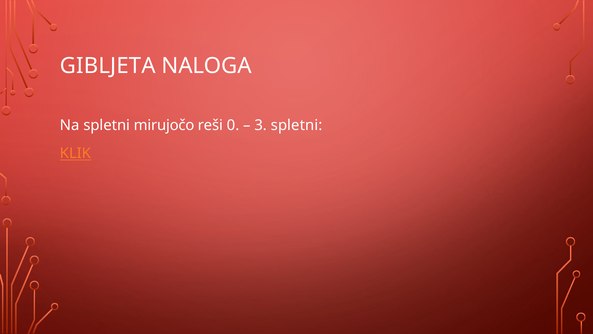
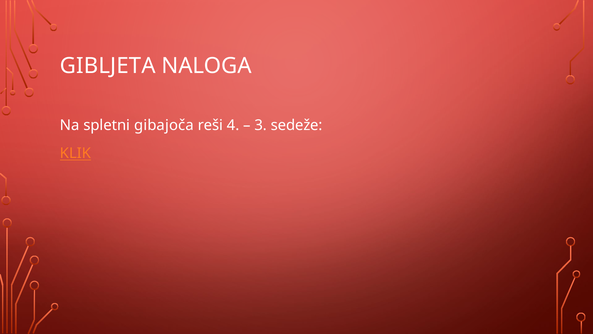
mirujočo: mirujočo -> gibajoča (164, 125)
0: 0 -> 4 (233, 125)
3 spletni: spletni -> sedeže (297, 125)
